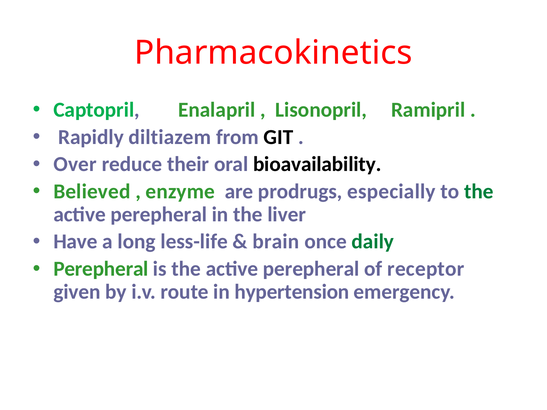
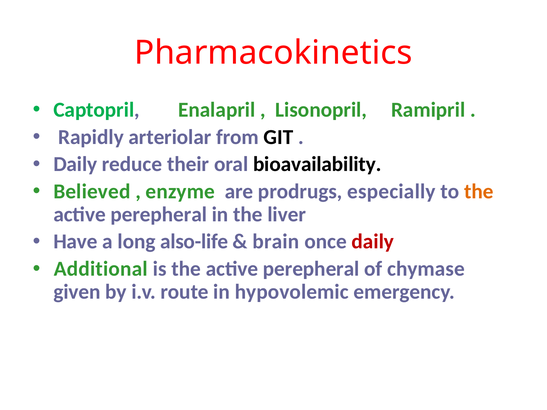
diltiazem: diltiazem -> arteriolar (170, 137)
Over: Over -> Daily (75, 164)
the colour: green -> orange (479, 192)
less-life: less-life -> also-life (194, 242)
daily colour: green -> red (373, 242)
Perepheral: Perepheral -> Additional (101, 269)
receptor: receptor -> chymase (426, 269)
hypertension: hypertension -> hypovolemic (292, 292)
